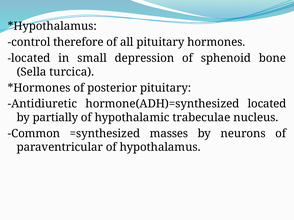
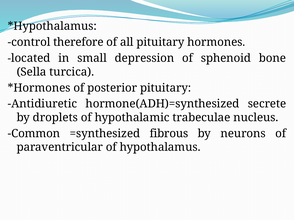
hormone(ADH)=synthesized located: located -> secrete (267, 104)
partially: partially -> droplets (55, 118)
masses: masses -> fibrous (169, 134)
